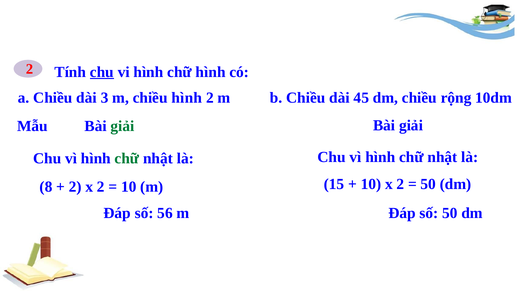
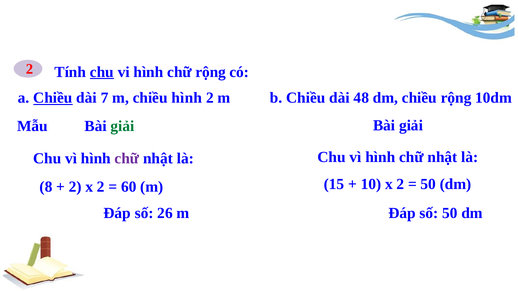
chữ hình: hình -> rộng (211, 72)
Chiều underline: none -> present (53, 98)
3: 3 -> 7 (105, 98)
45: 45 -> 48 (361, 98)
chữ colour: green -> purple (127, 158)
10: 10 -> 60 (129, 187)
56: 56 -> 26 (165, 213)
